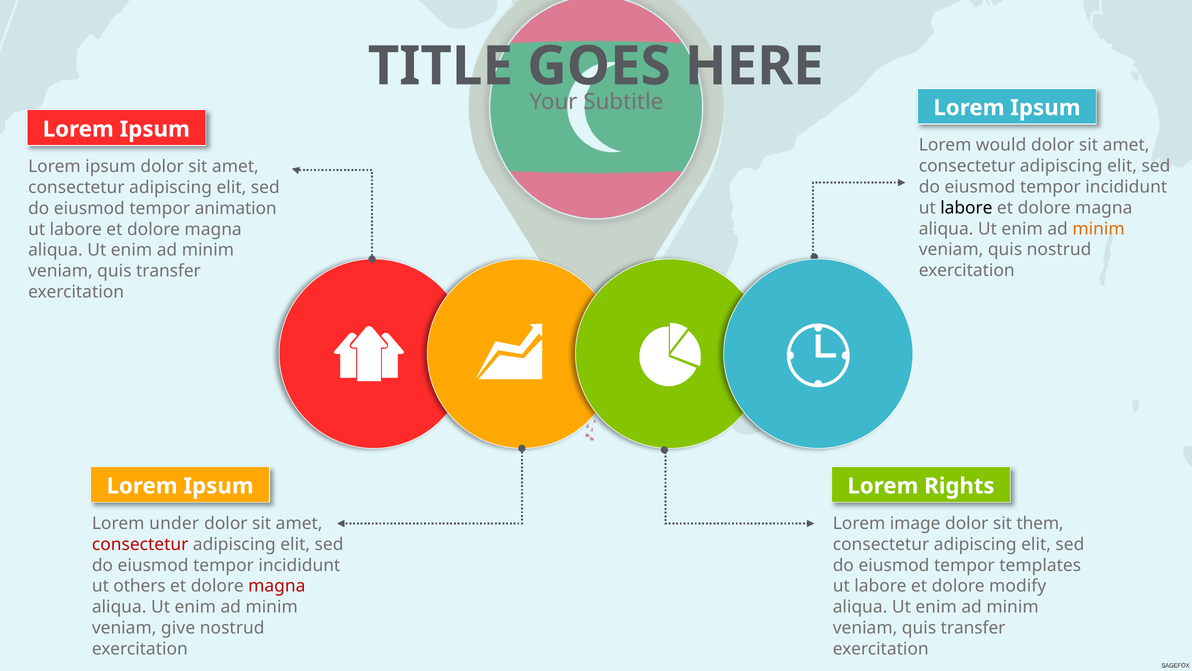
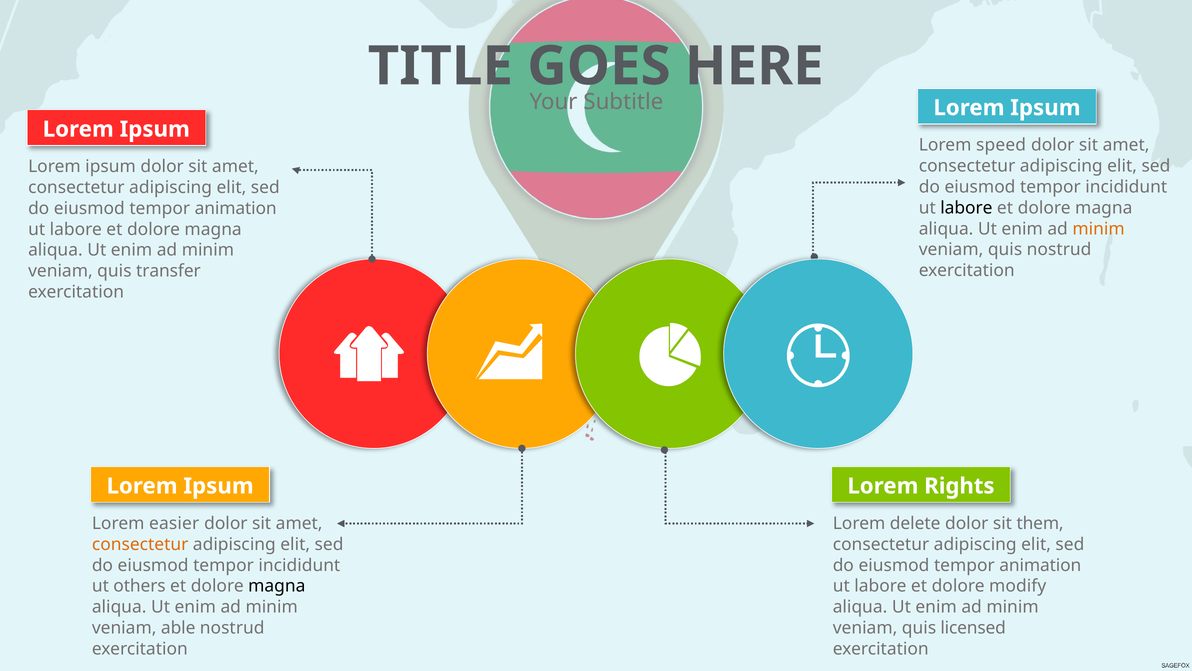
would: would -> speed (1001, 145)
under: under -> easier (174, 523)
image: image -> delete (915, 523)
consectetur colour: red -> orange (140, 544)
templates: templates -> animation (1040, 565)
magna colour: red -> black (277, 586)
give: give -> able (178, 627)
transfer: transfer -> licensed (973, 627)
